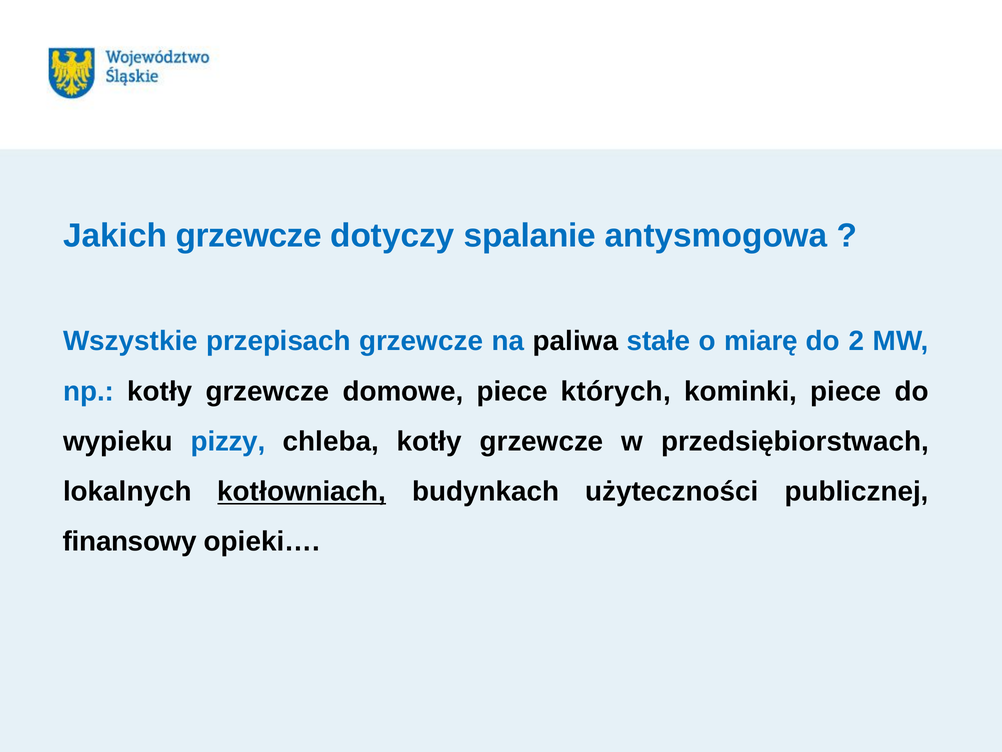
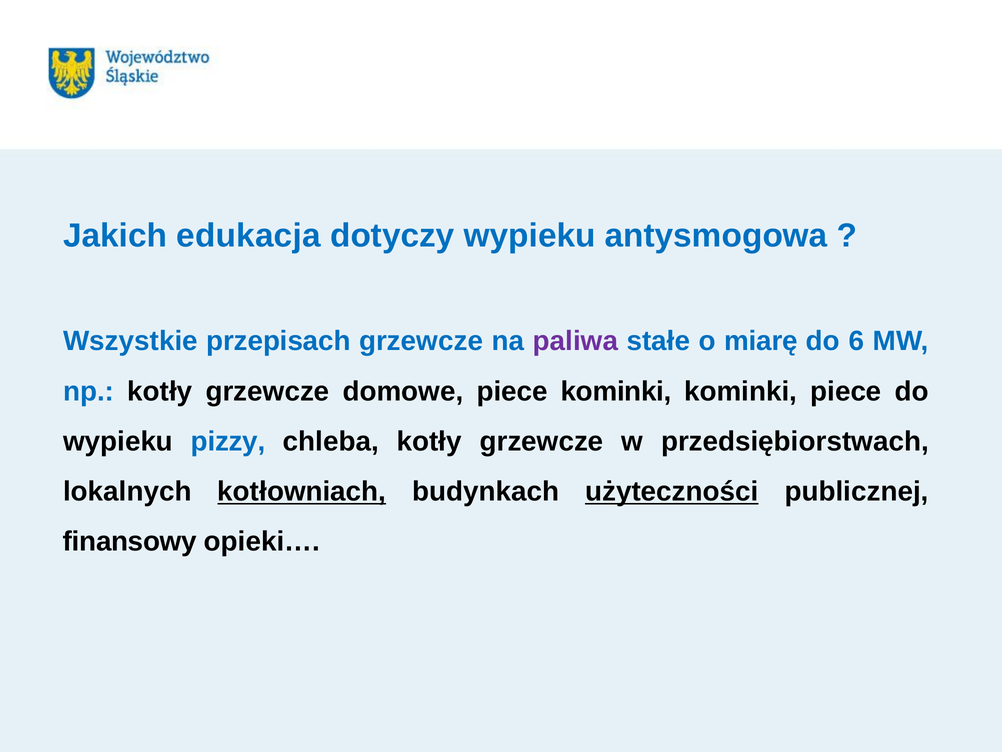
Jakich grzewcze: grzewcze -> edukacja (249, 236)
dotyczy spalanie: spalanie -> wypieku (530, 236)
paliwa colour: black -> purple (575, 341)
2: 2 -> 6 (856, 341)
piece których: których -> kominki (616, 391)
użyteczności underline: none -> present (672, 491)
